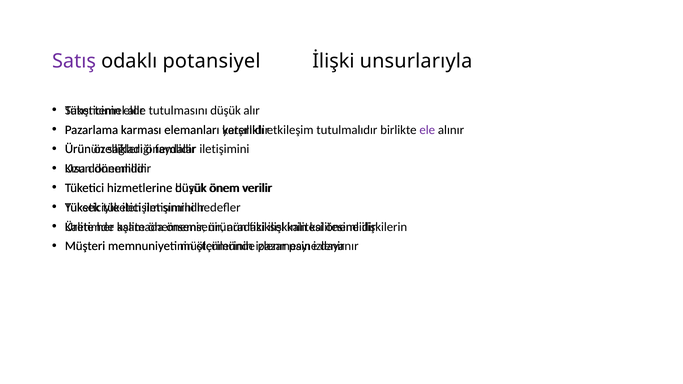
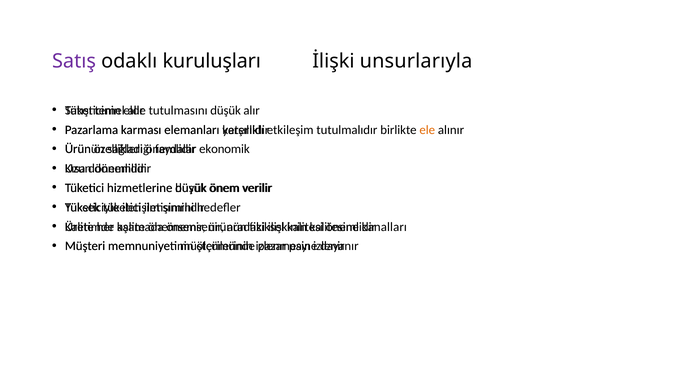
potansiyel: potansiyel -> kuruluşları (212, 61)
ele colour: purple -> orange (427, 130)
iletişimini: iletişimini -> ekonomik (224, 149)
ilişkilerin: ilişkilerin -> kanalları (384, 227)
